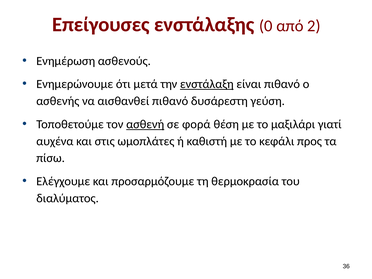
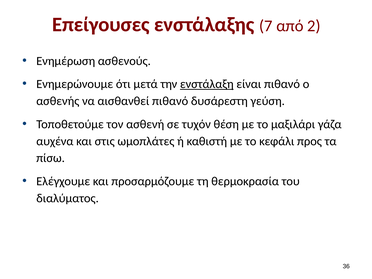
0: 0 -> 7 (266, 26)
ασθενή underline: present -> none (145, 124)
φορά: φορά -> τυχόν (196, 124)
γιατί: γιατί -> γάζα (330, 124)
